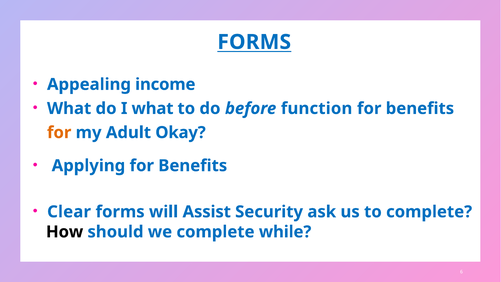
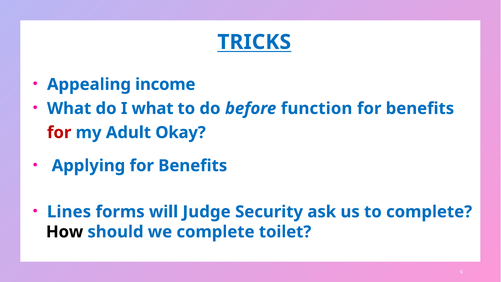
FORMS: FORMS -> TRICKS (254, 42)
for colour: orange -> red (59, 132)
Clear: Clear -> Lines (69, 212)
Assist: Assist -> Judge (207, 212)
while: while -> toilet (285, 232)
